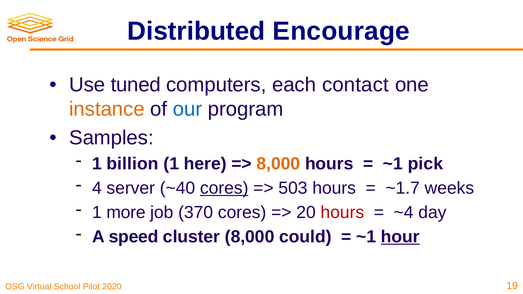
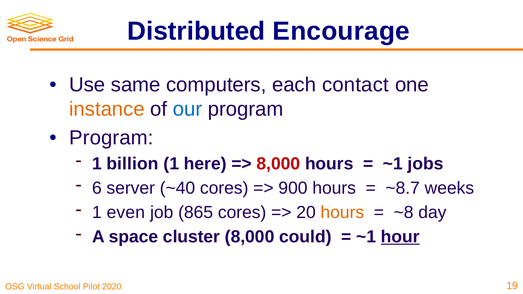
tuned: tuned -> same (136, 85)
Samples: Samples -> Program (111, 138)
8,000 colour: orange -> red (278, 164)
pick: pick -> jobs (426, 164)
4: 4 -> 6 (97, 188)
cores underline: present -> none (224, 188)
503: 503 -> 900 (293, 188)
~1.7: ~1.7 -> ~8.7 (403, 188)
more: more -> even (126, 213)
370: 370 -> 865 (196, 213)
hours colour: red -> orange (342, 213)
~4: ~4 -> ~8 (404, 213)
speed: speed -> space (133, 237)
